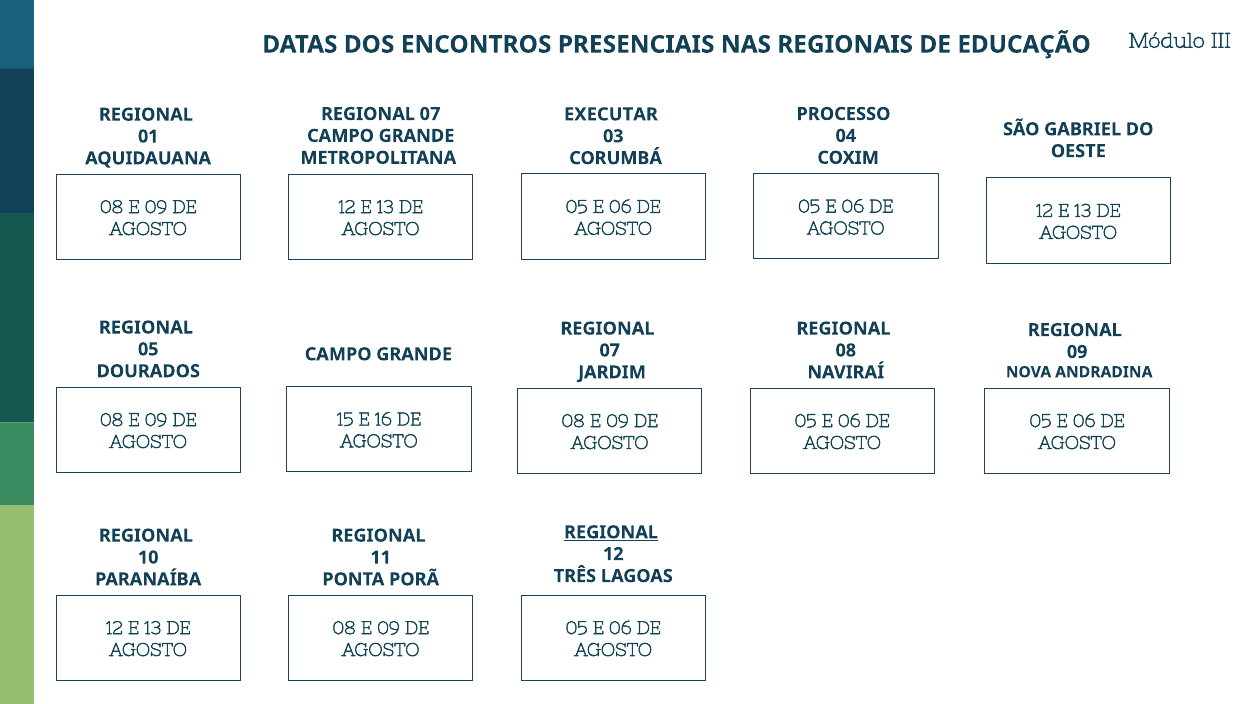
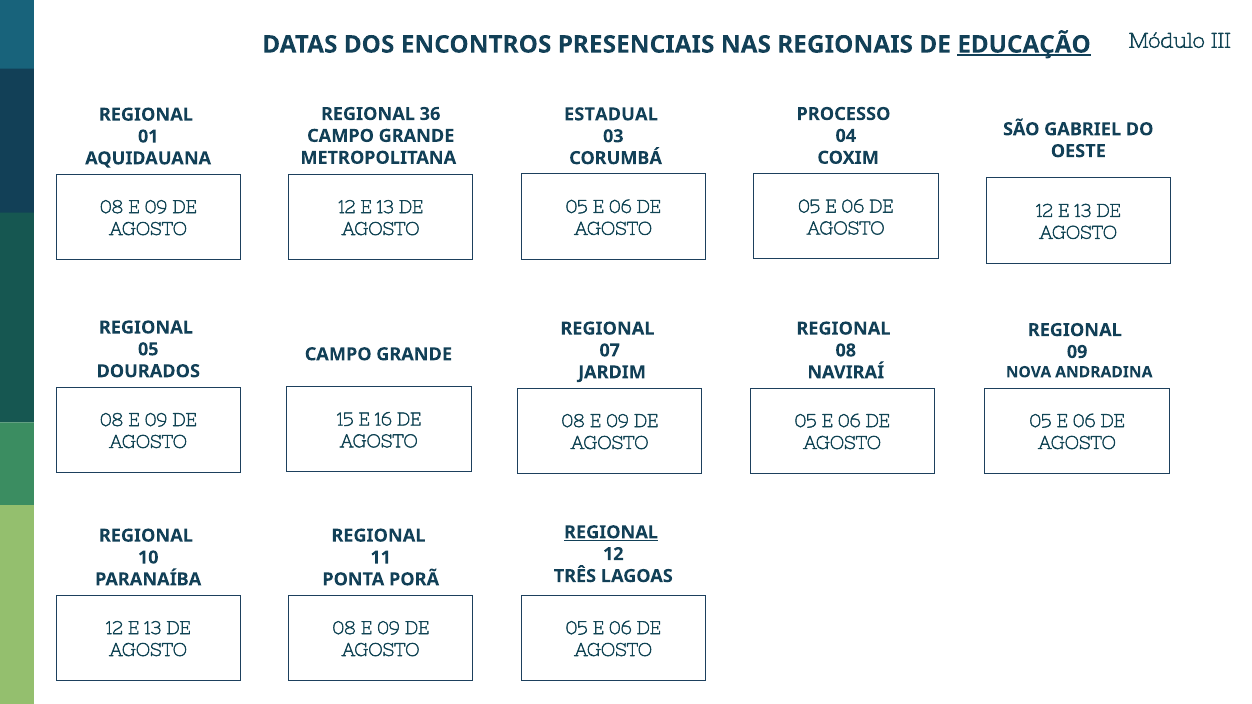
EDUCAÇÃO underline: none -> present (1024, 45)
07: 07 -> 36 (430, 114)
EXECUTAR: EXECUTAR -> ESTADUAL (611, 114)
